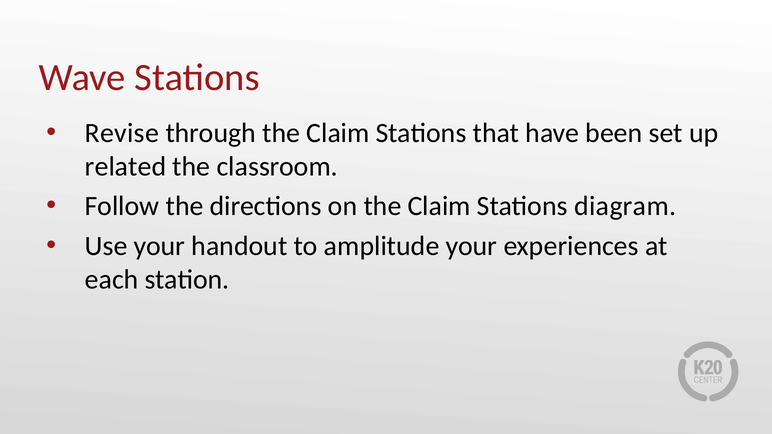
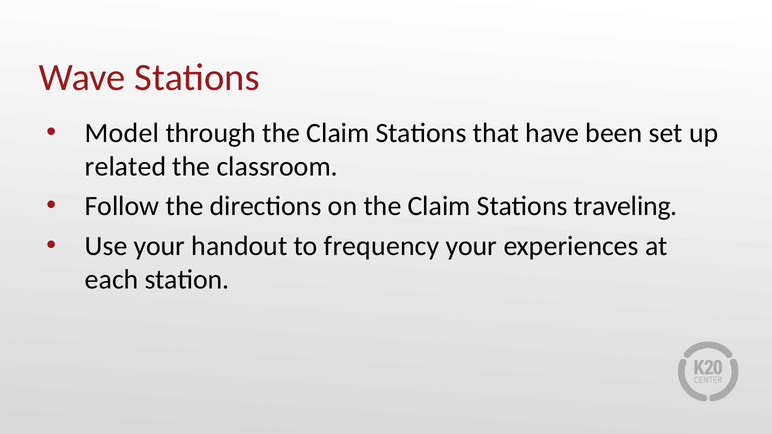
Revise: Revise -> Model (122, 133)
diagram: diagram -> traveling (625, 206)
amplitude: amplitude -> frequency (382, 246)
